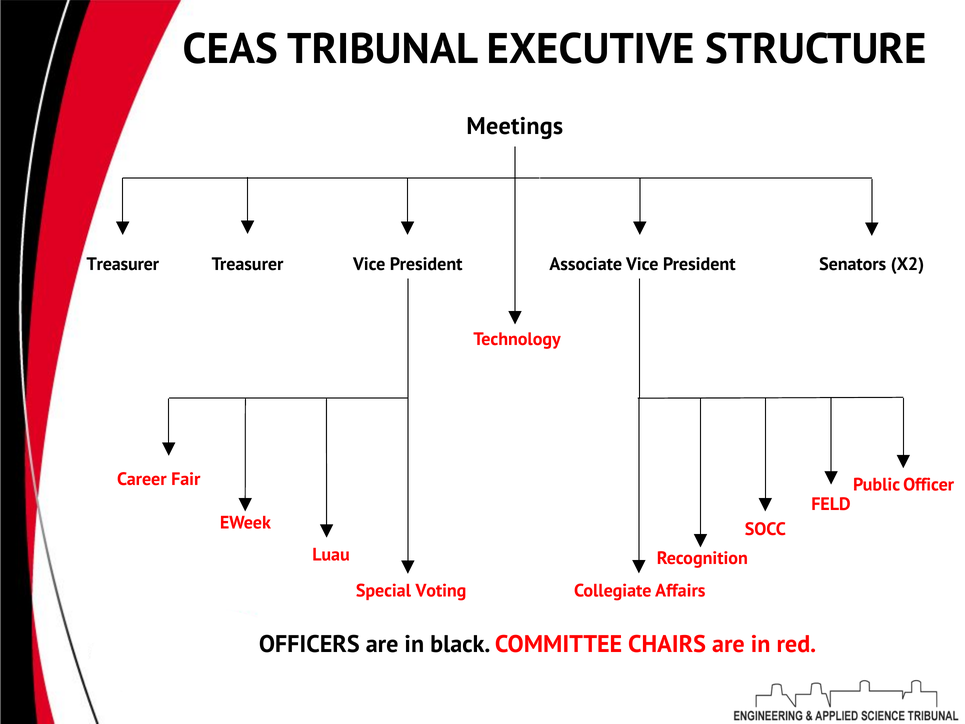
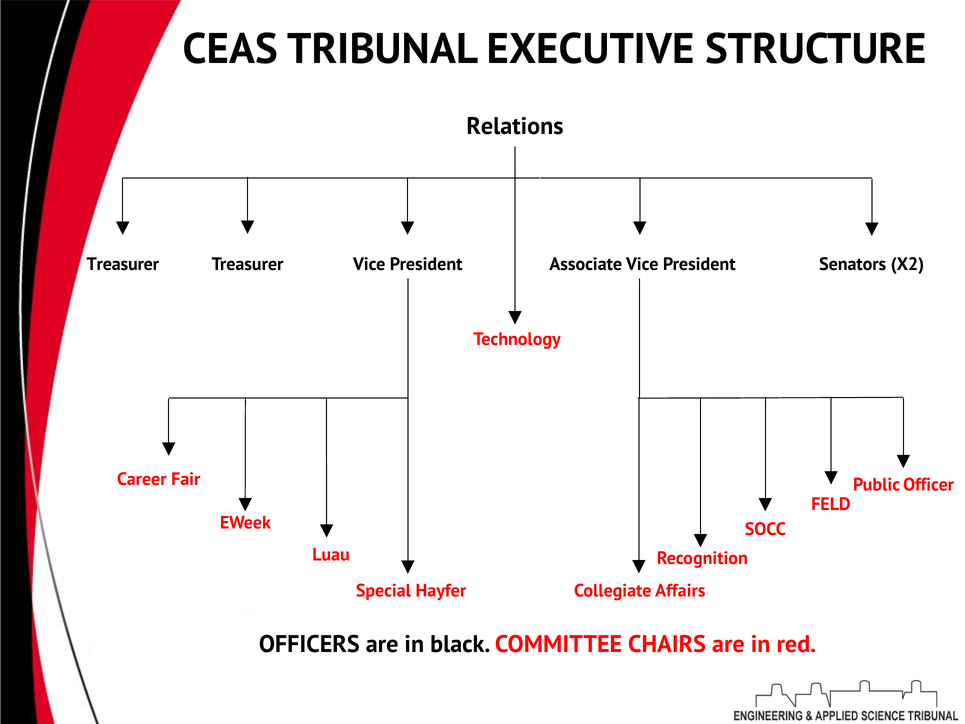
Meetings: Meetings -> Relations (515, 126)
Voting: Voting -> Hayfer (441, 591)
